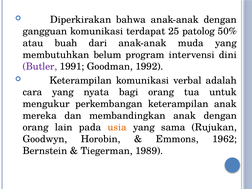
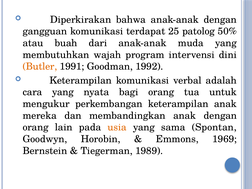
belum: belum -> wajah (107, 55)
Butler colour: purple -> orange (40, 67)
Rujukan: Rujukan -> Spontan (214, 127)
1962: 1962 -> 1969 (225, 139)
